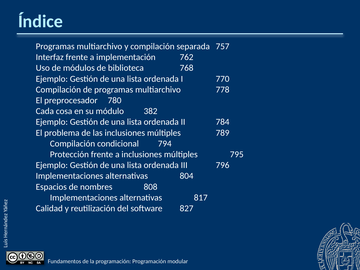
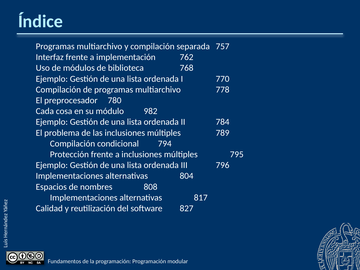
382: 382 -> 982 (151, 111)
